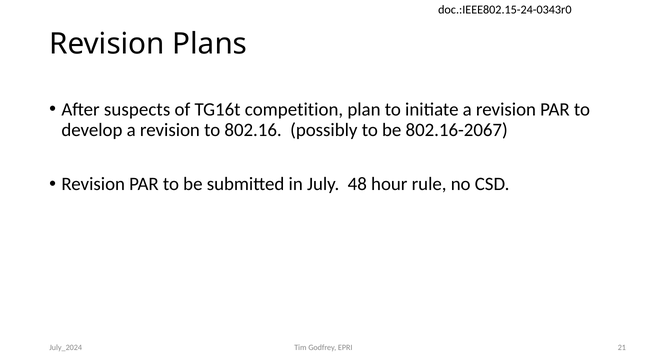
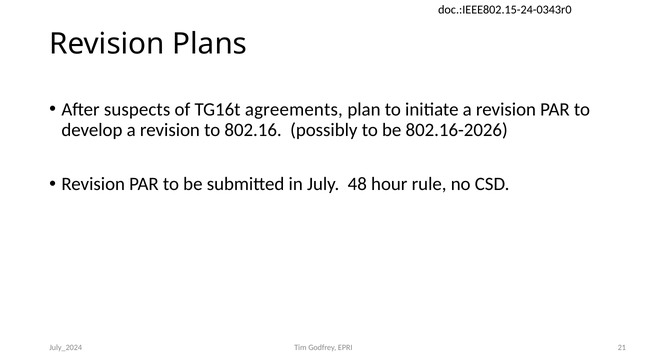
competition: competition -> agreements (294, 109)
802.16-2067: 802.16-2067 -> 802.16-2026 (457, 130)
